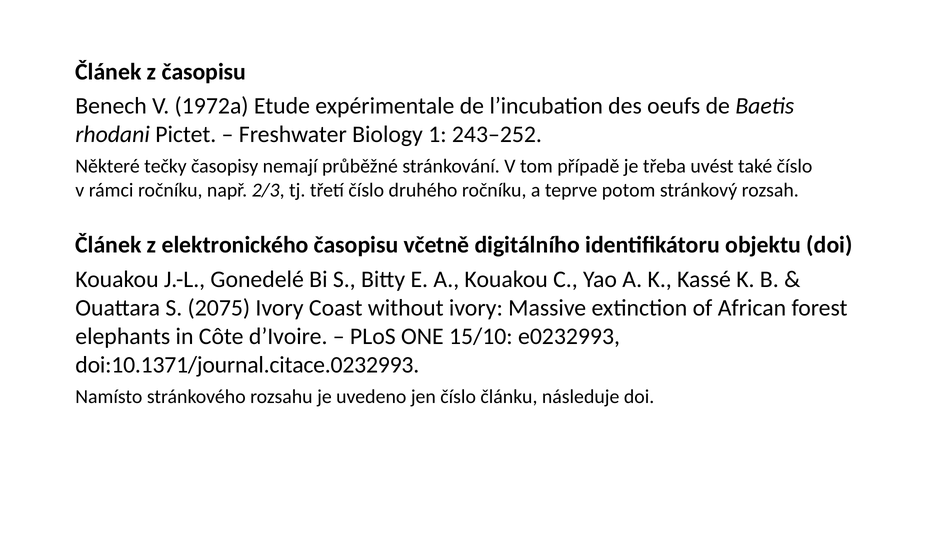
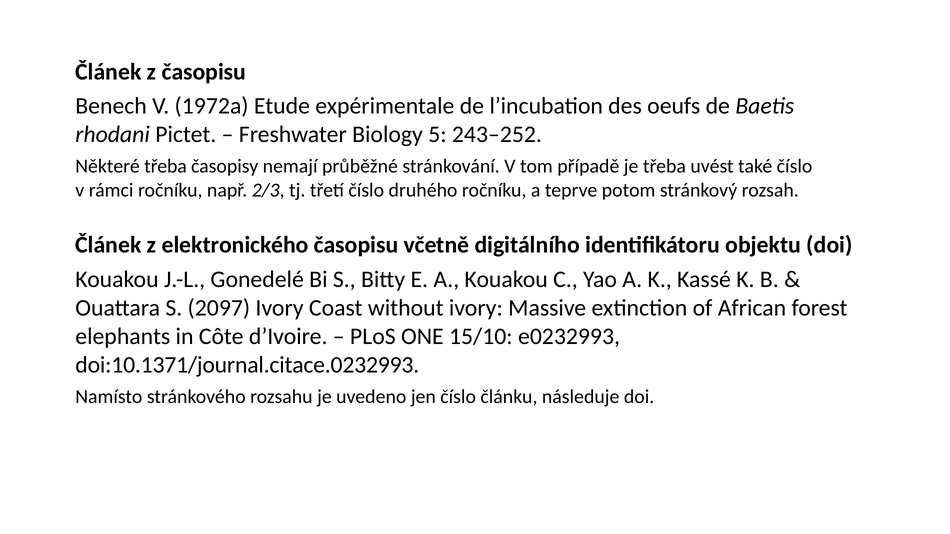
1: 1 -> 5 (437, 135)
Některé tečky: tečky -> třeba (165, 167)
2075: 2075 -> 2097 (219, 308)
